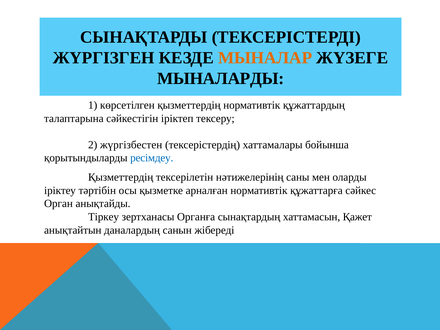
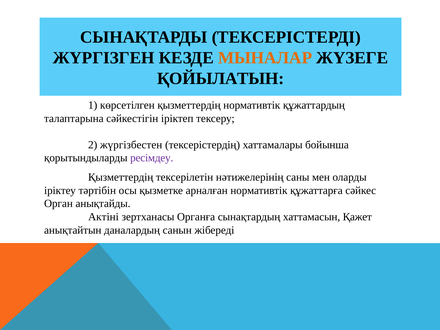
МЫНАЛАРДЫ: МЫНАЛАРДЫ -> ҚОЙЫЛАТЫН (221, 78)
ресімдеу colour: blue -> purple (152, 158)
Тіркеу: Тіркеу -> Актіні (103, 217)
